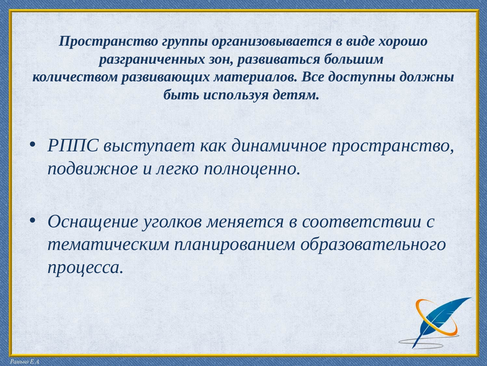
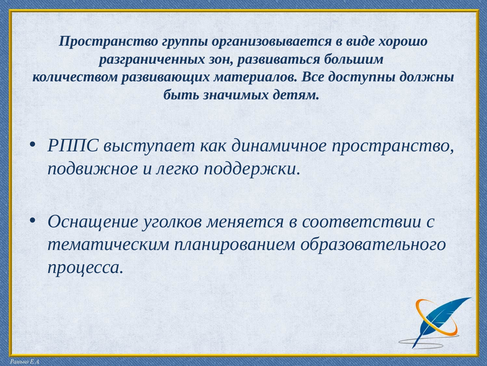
используя: используя -> значимых (236, 94)
полноценно: полноценно -> поддержки (253, 168)
